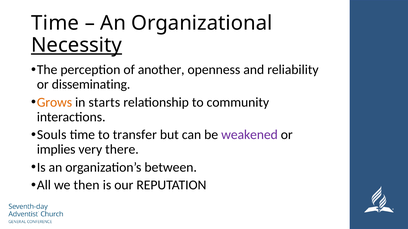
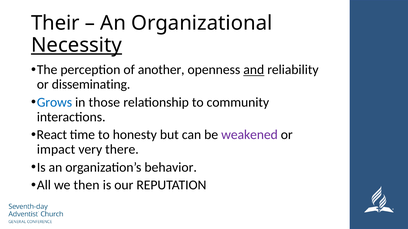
Time: Time -> Their (55, 23)
and underline: none -> present (254, 70)
Grows colour: orange -> blue (54, 102)
starts: starts -> those (104, 102)
Souls: Souls -> React (52, 135)
transfer: transfer -> honesty (135, 135)
implies: implies -> impact (56, 150)
between: between -> behavior (171, 168)
